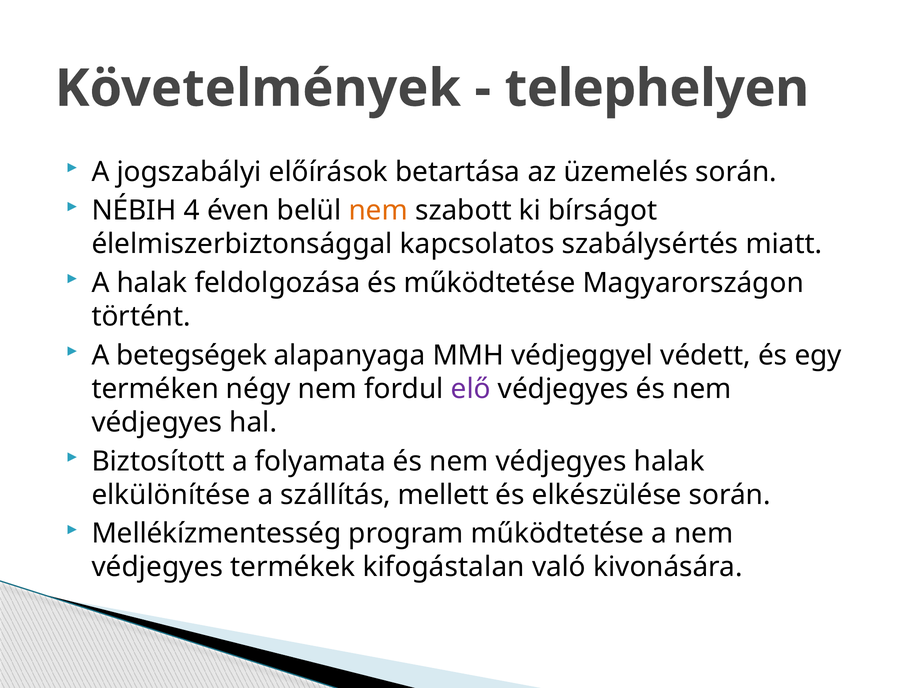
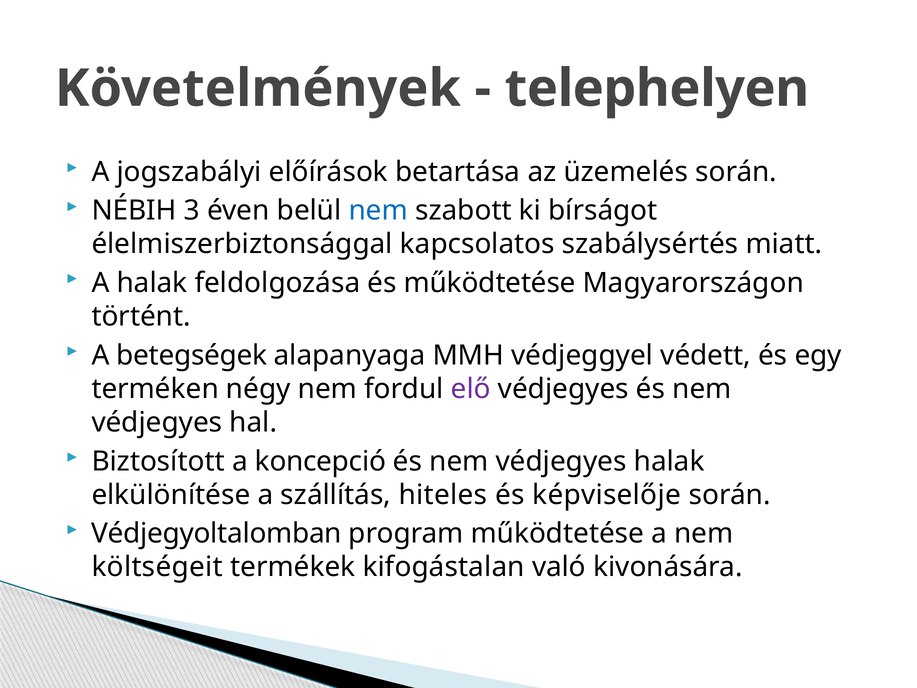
4: 4 -> 3 (192, 211)
nem colour: orange -> blue (378, 211)
folyamata: folyamata -> koncepció (320, 461)
mellett: mellett -> hiteles (443, 495)
elkészülése: elkészülése -> képviselője (607, 495)
Mellékízmentesség: Mellékízmentesség -> Védjegyoltalomban (217, 533)
védjegyes: védjegyes -> költségeit (157, 567)
